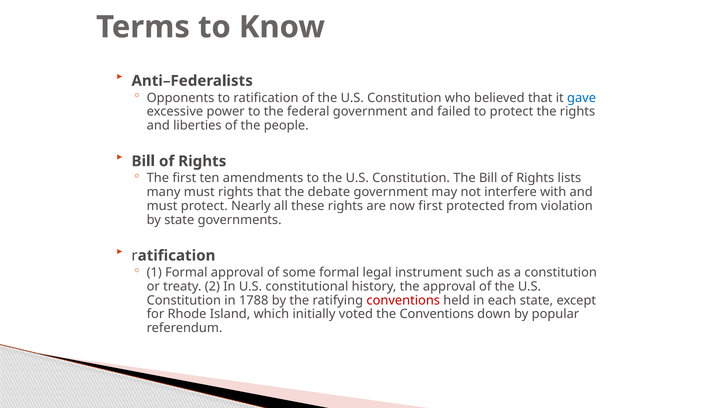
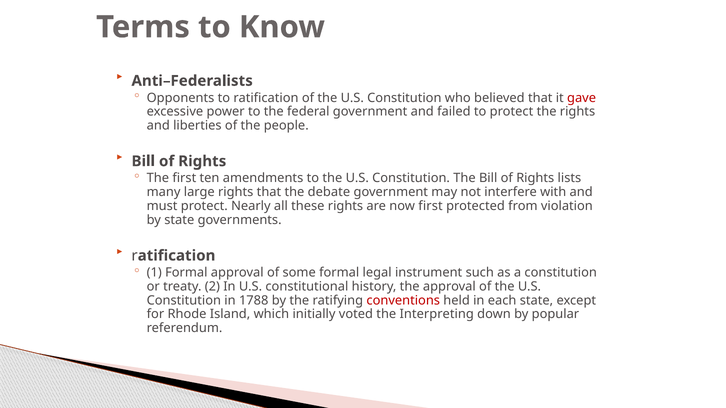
gave colour: blue -> red (582, 98)
many must: must -> large (199, 192)
the Conventions: Conventions -> Interpreting (437, 314)
